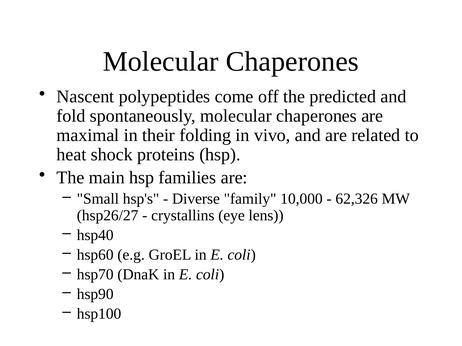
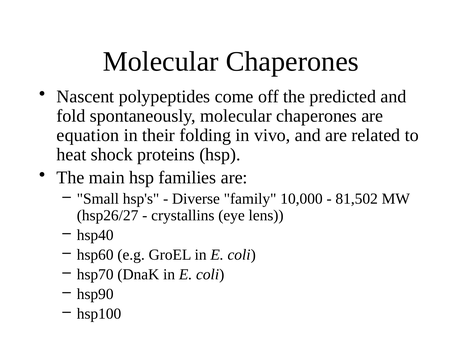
maximal: maximal -> equation (88, 135)
62,326: 62,326 -> 81,502 (357, 199)
